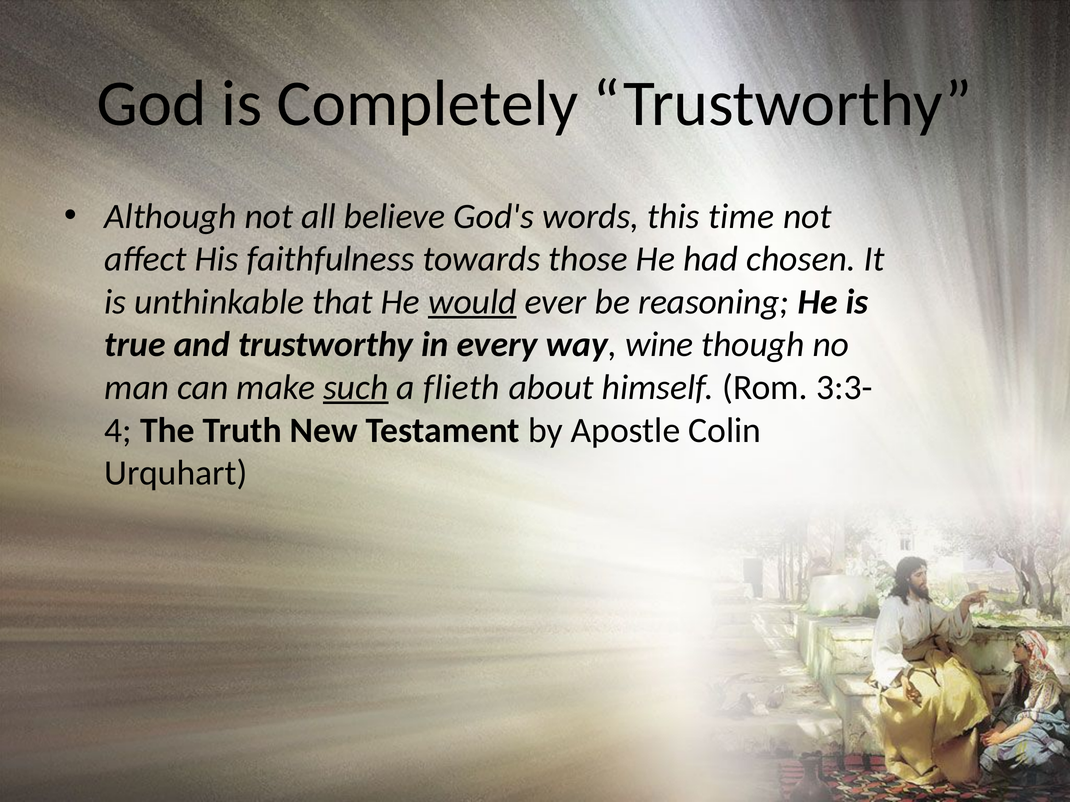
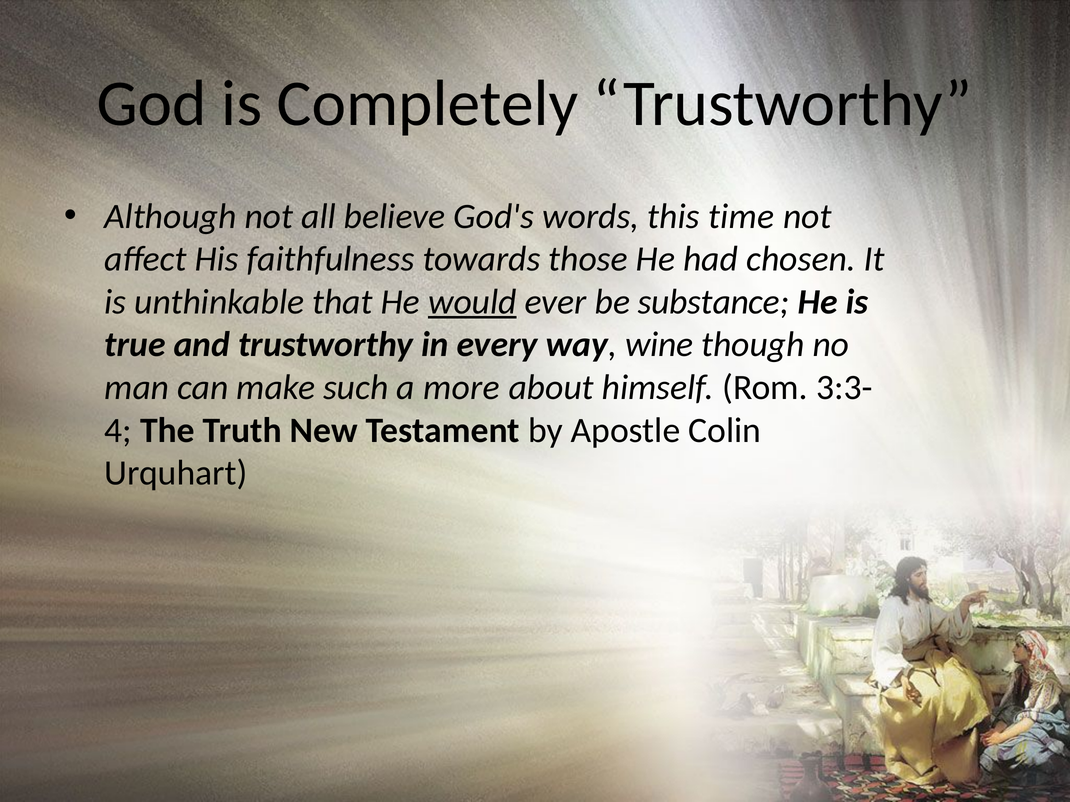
reasoning: reasoning -> substance (714, 302)
such underline: present -> none (356, 388)
flieth: flieth -> more (462, 388)
